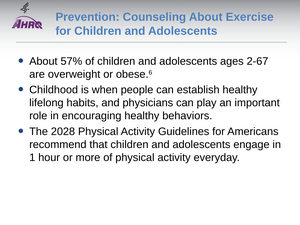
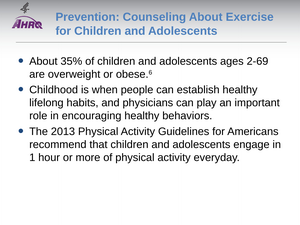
57%: 57% -> 35% (71, 61)
2-67: 2-67 -> 2-69 (257, 61)
2028: 2028 -> 2013 (63, 131)
